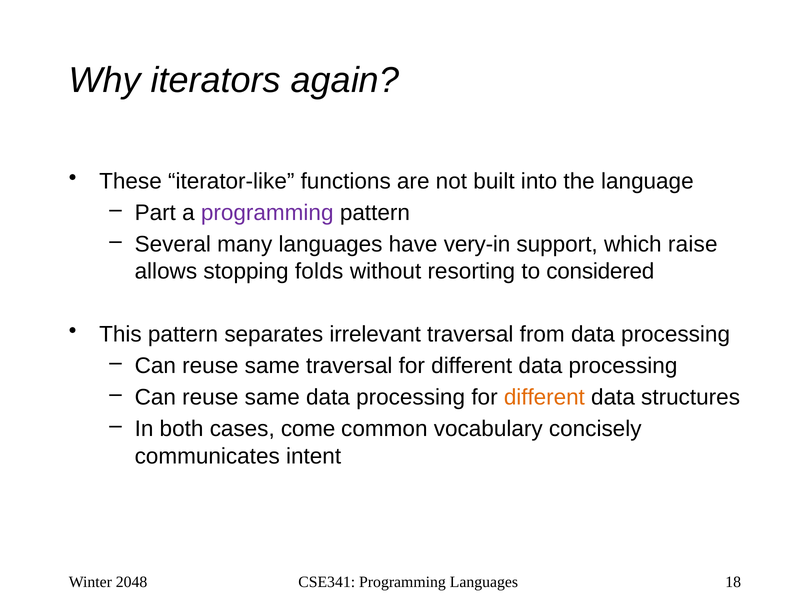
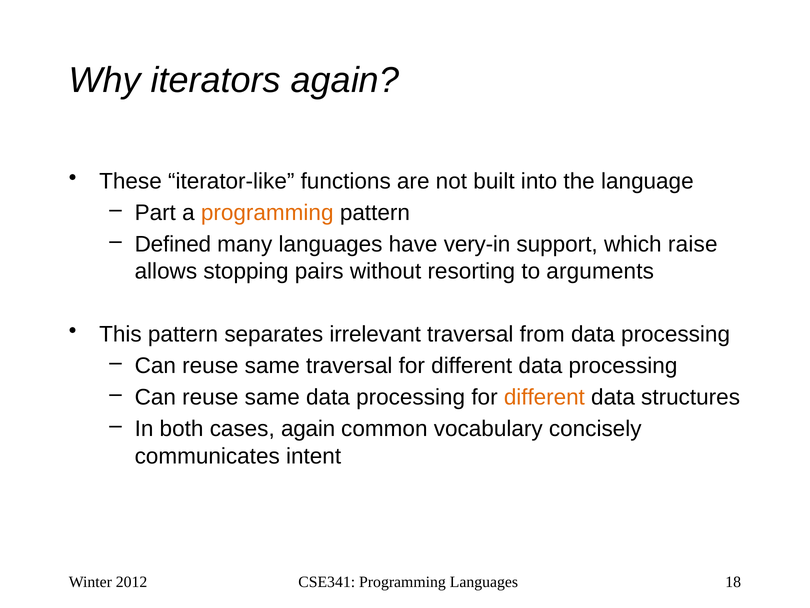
programming colour: purple -> orange (267, 213)
Several: Several -> Defined (173, 244)
folds: folds -> pairs (319, 271)
considered: considered -> arguments (600, 271)
cases come: come -> again (308, 429)
2048: 2048 -> 2012 (132, 582)
